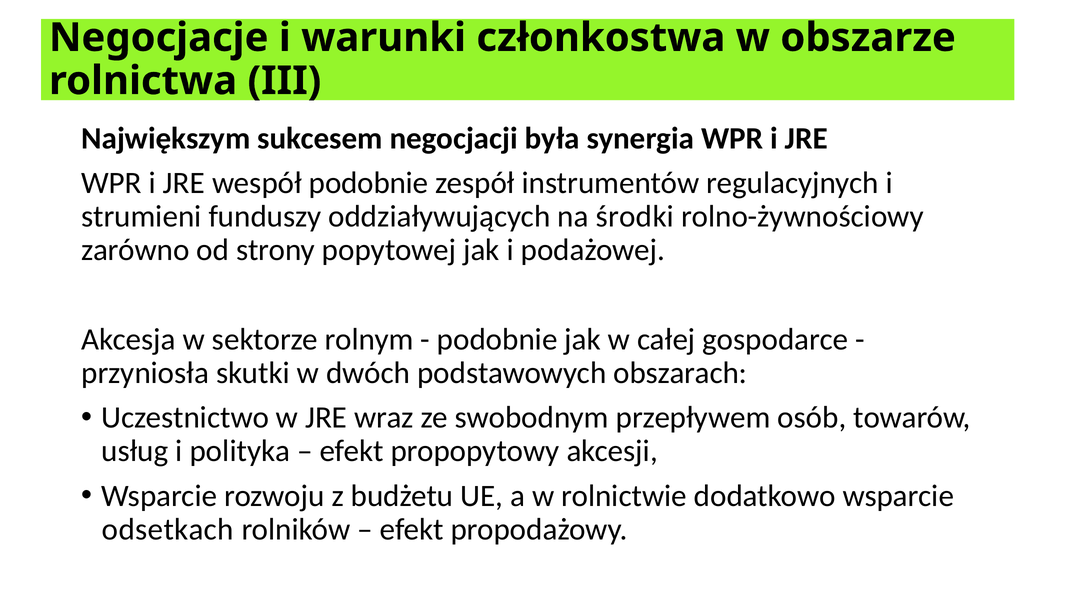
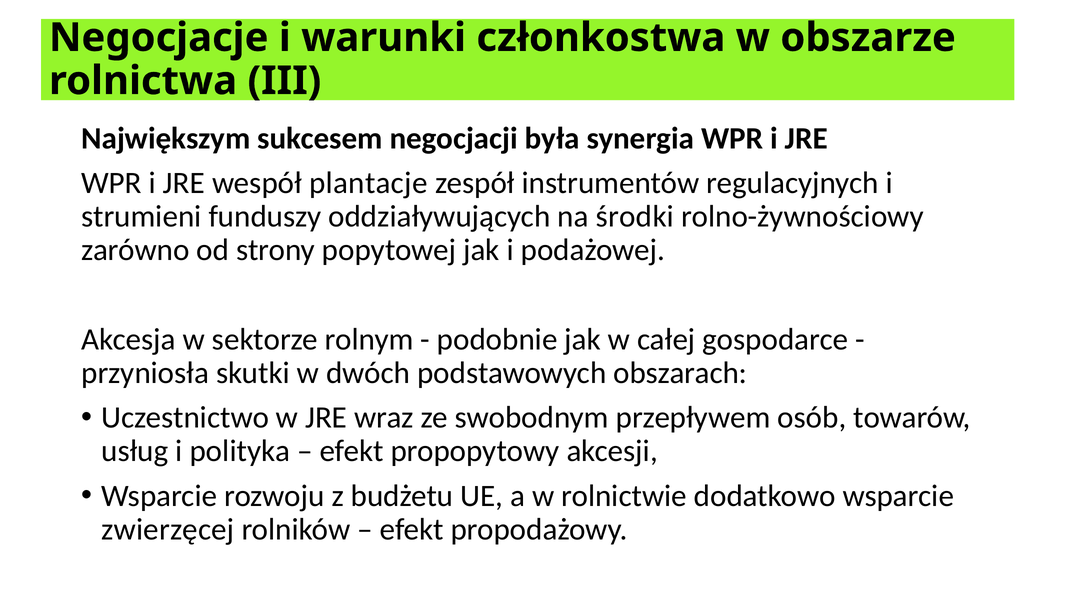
wespół podobnie: podobnie -> plantacje (368, 183)
odsetkach: odsetkach -> zwierzęcej (168, 529)
